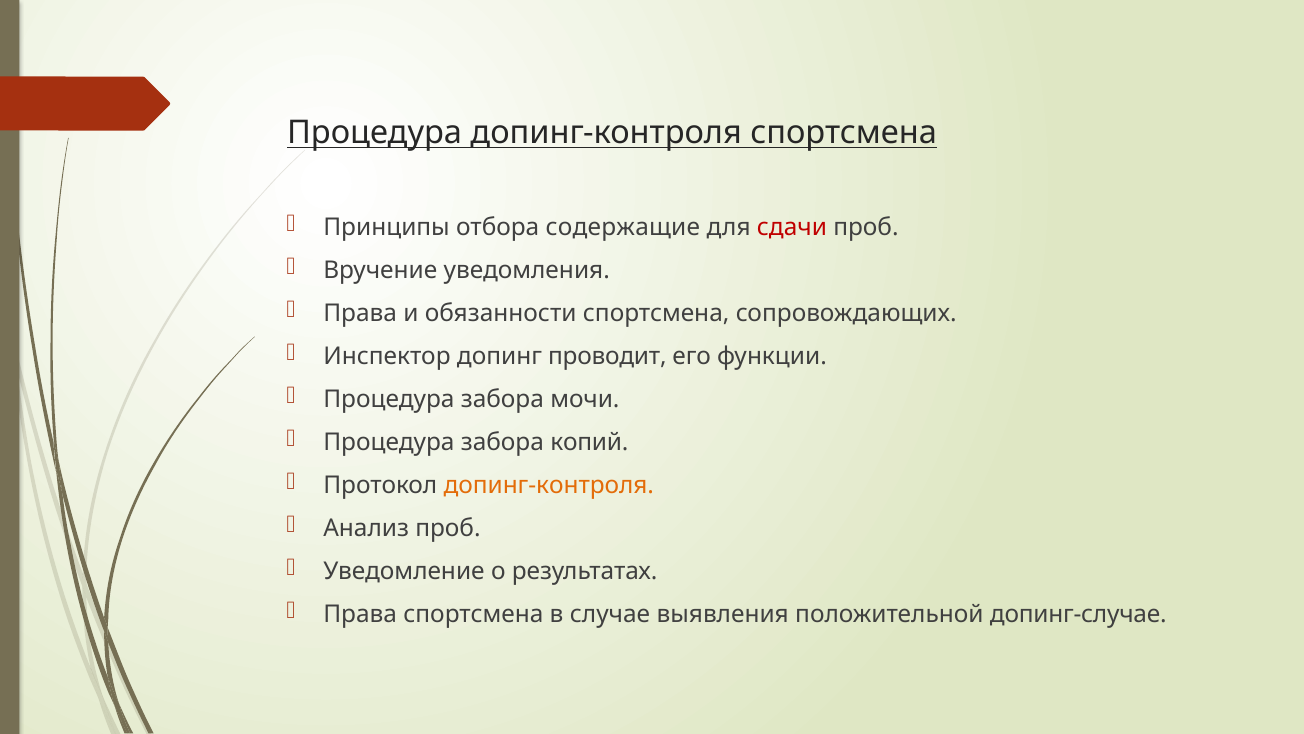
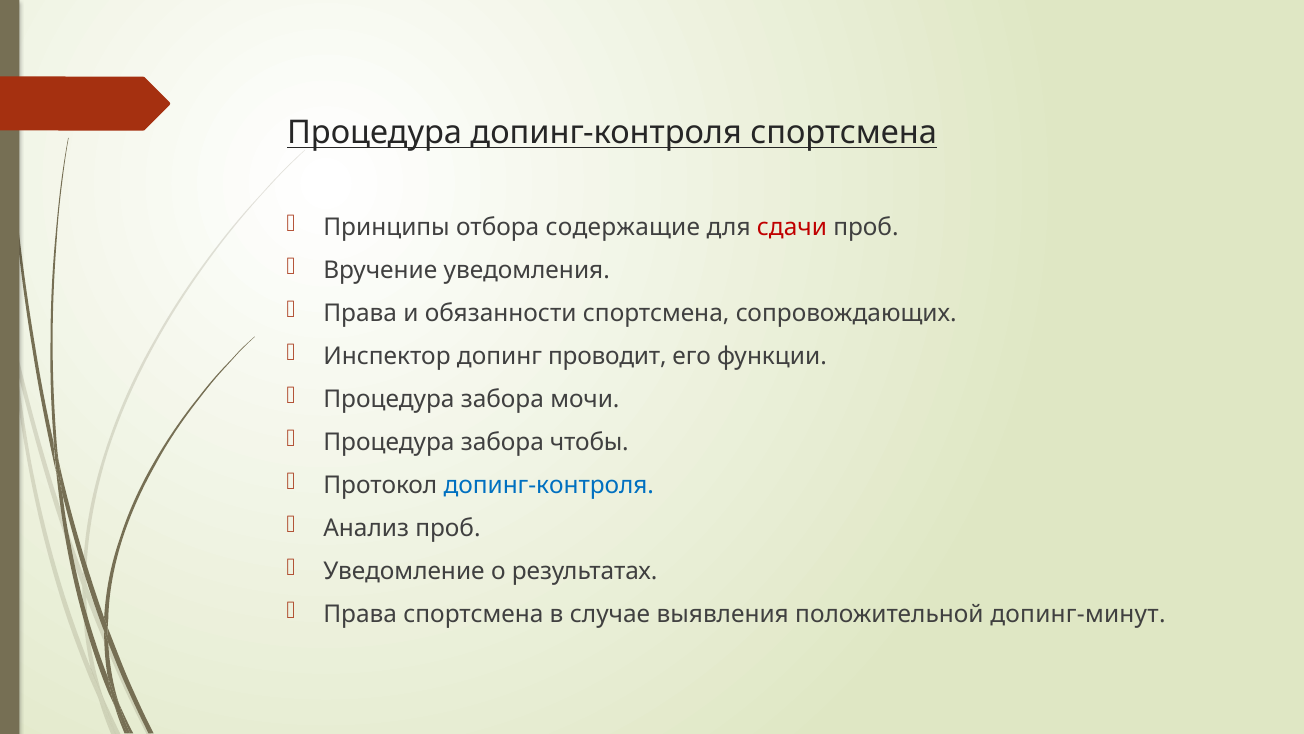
копий: копий -> чтобы (589, 442)
допинг-контроля colour: orange -> blue (549, 485)
допинг-случае: допинг-случае -> допинг-минут (1078, 614)
